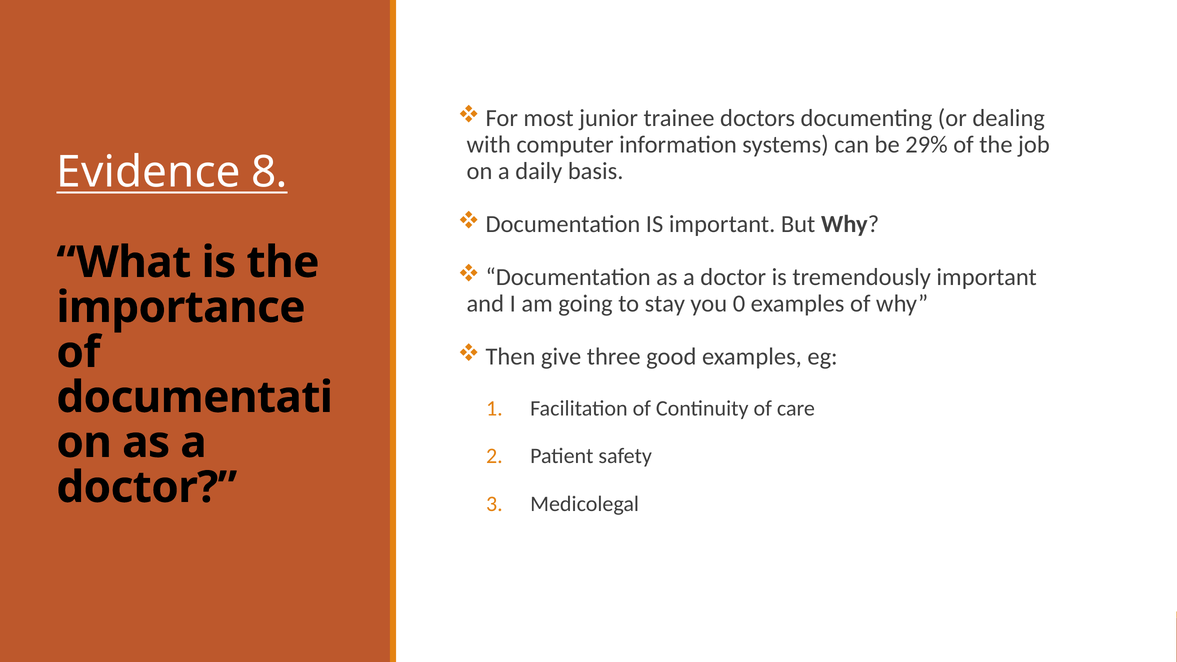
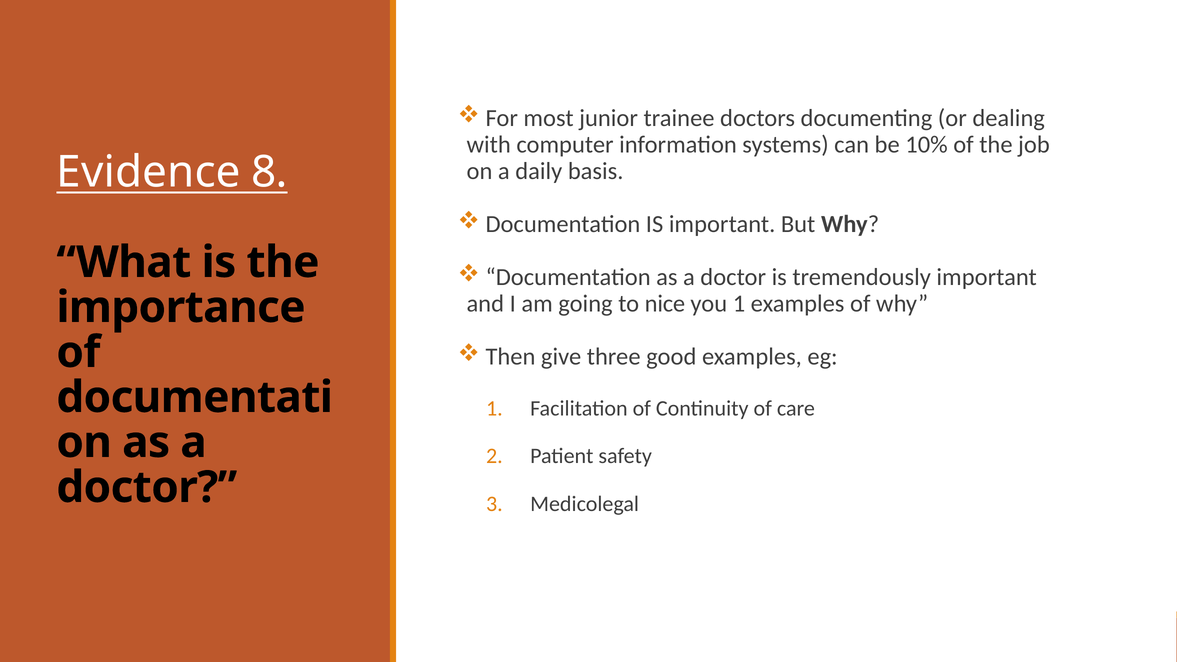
29%: 29% -> 10% (927, 145)
stay: stay -> nice (665, 304)
you 0: 0 -> 1 (739, 304)
